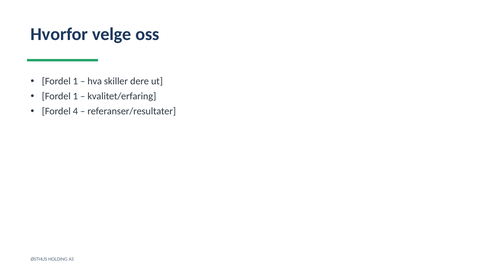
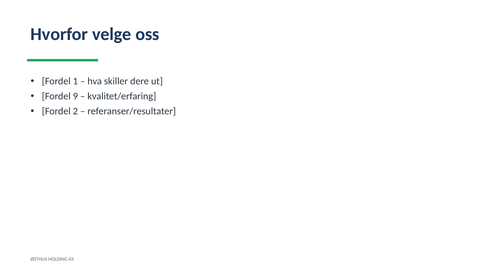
1: 1 -> 9 (75, 97)
4: 4 -> 2 (75, 112)
